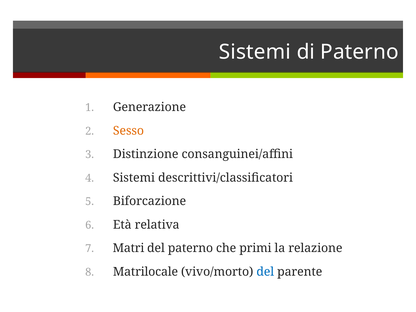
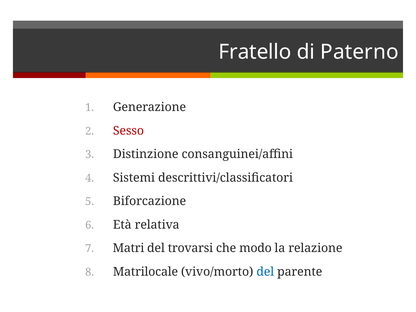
Sistemi: Sistemi -> Fratello (255, 52)
Sesso colour: orange -> red (128, 131)
del paterno: paterno -> trovarsi (190, 248)
primi: primi -> modo (255, 248)
